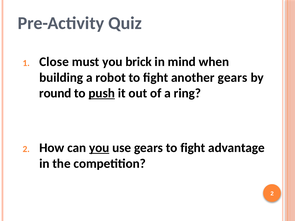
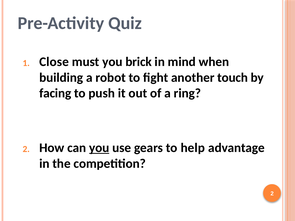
another gears: gears -> touch (233, 78)
round: round -> facing (55, 93)
push underline: present -> none (102, 93)
gears to fight: fight -> help (193, 148)
